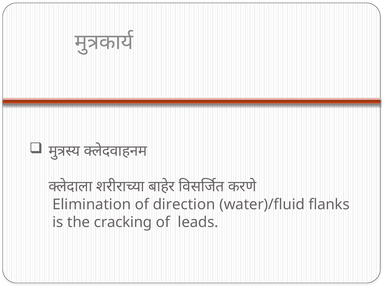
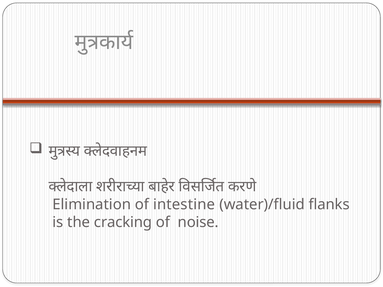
direction: direction -> intestine (184, 205)
leads: leads -> noise (198, 222)
